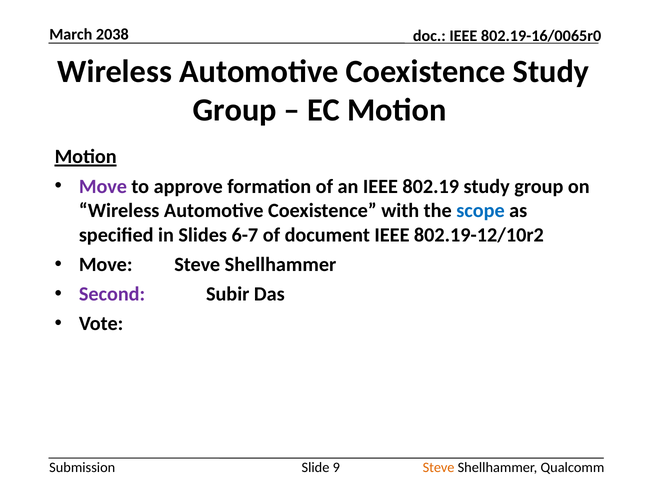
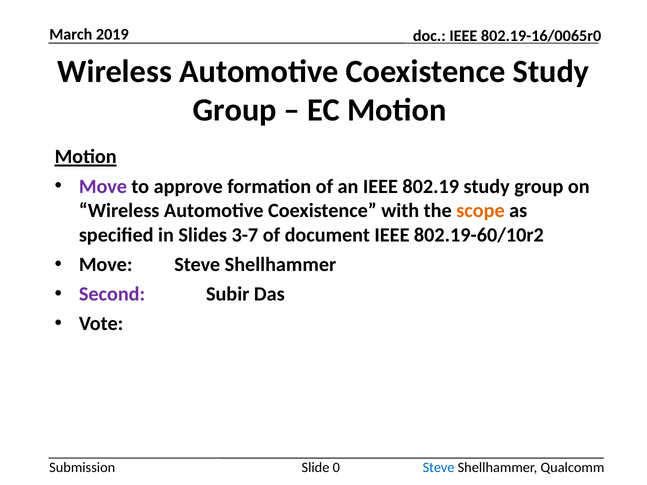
2038: 2038 -> 2019 (112, 34)
scope colour: blue -> orange (480, 211)
6-7: 6-7 -> 3-7 (245, 235)
802.19-12/10r2: 802.19-12/10r2 -> 802.19-60/10r2 (479, 235)
9: 9 -> 0 (336, 468)
Steve colour: orange -> blue (439, 468)
